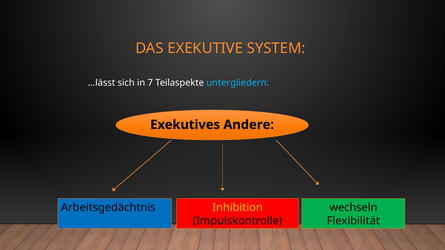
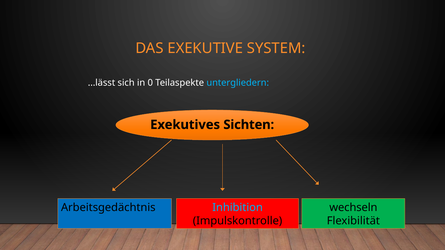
7: 7 -> 0 (150, 83)
Andere: Andere -> Sichten (249, 125)
Inhibition colour: yellow -> light blue (238, 208)
